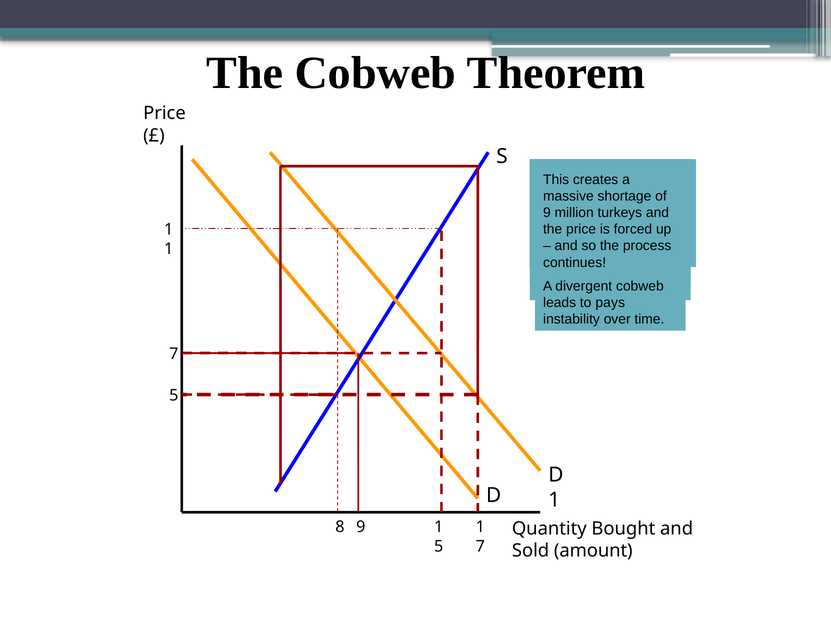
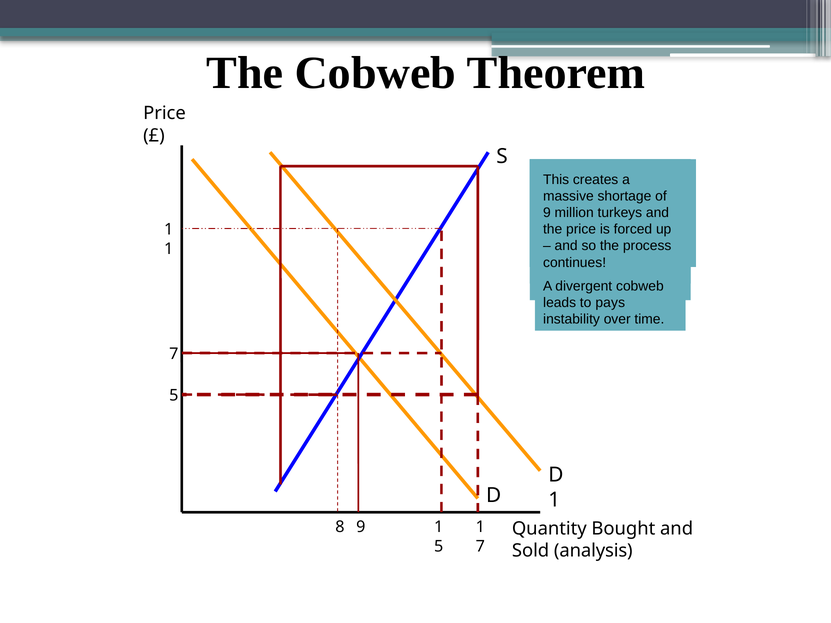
amount: amount -> analysis (593, 551)
